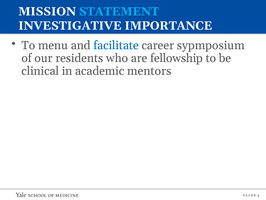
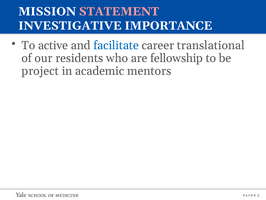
STATEMENT colour: light blue -> pink (119, 11)
menu: menu -> active (53, 45)
sypmposium: sypmposium -> translational (211, 45)
clinical: clinical -> project (40, 71)
